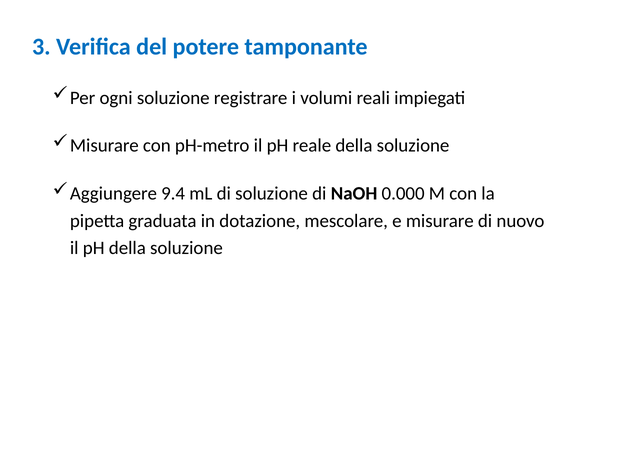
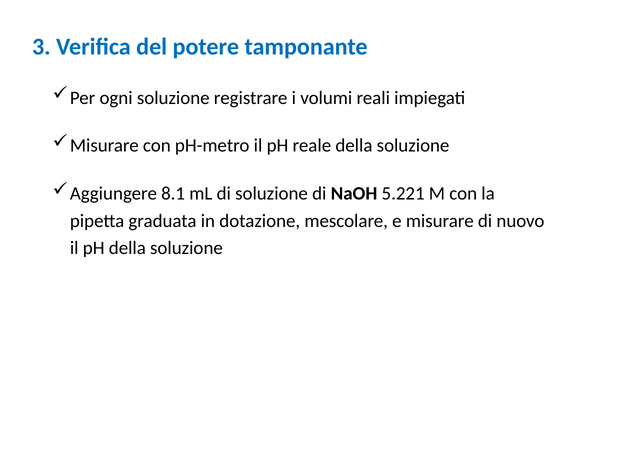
9.4: 9.4 -> 8.1 (173, 194)
0.000: 0.000 -> 5.221 (403, 194)
